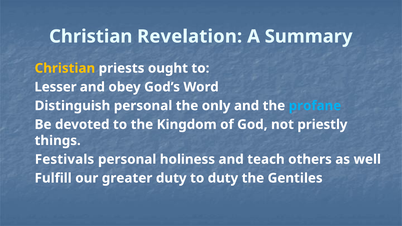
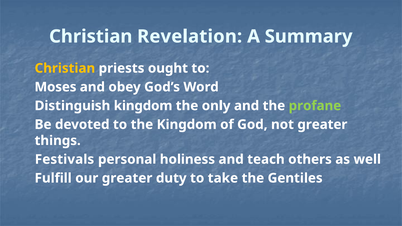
Lesser: Lesser -> Moses (56, 87)
Distinguish personal: personal -> kingdom (143, 106)
profane colour: light blue -> light green (315, 106)
not priestly: priestly -> greater (322, 125)
to duty: duty -> take (223, 178)
